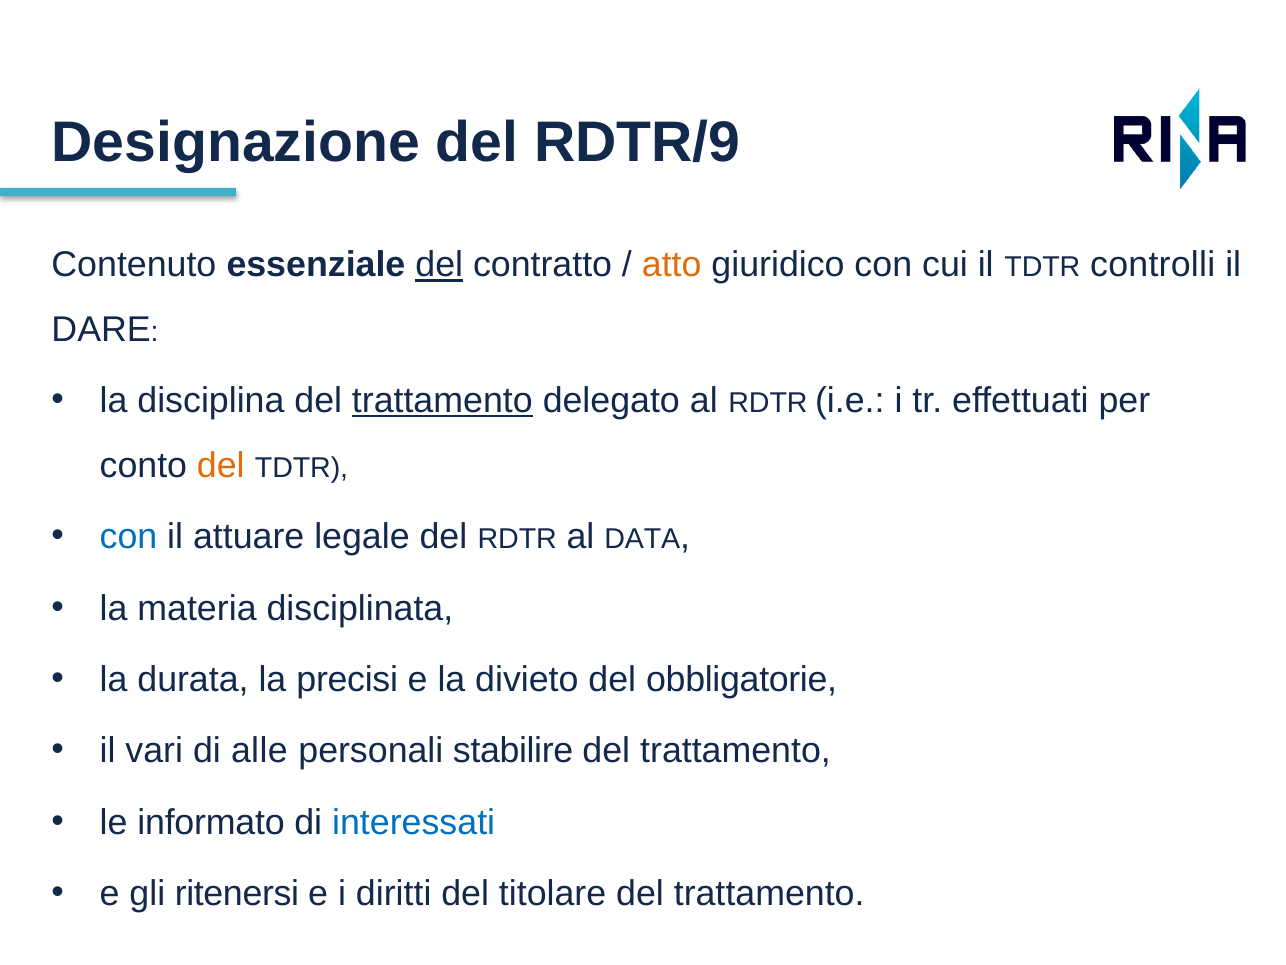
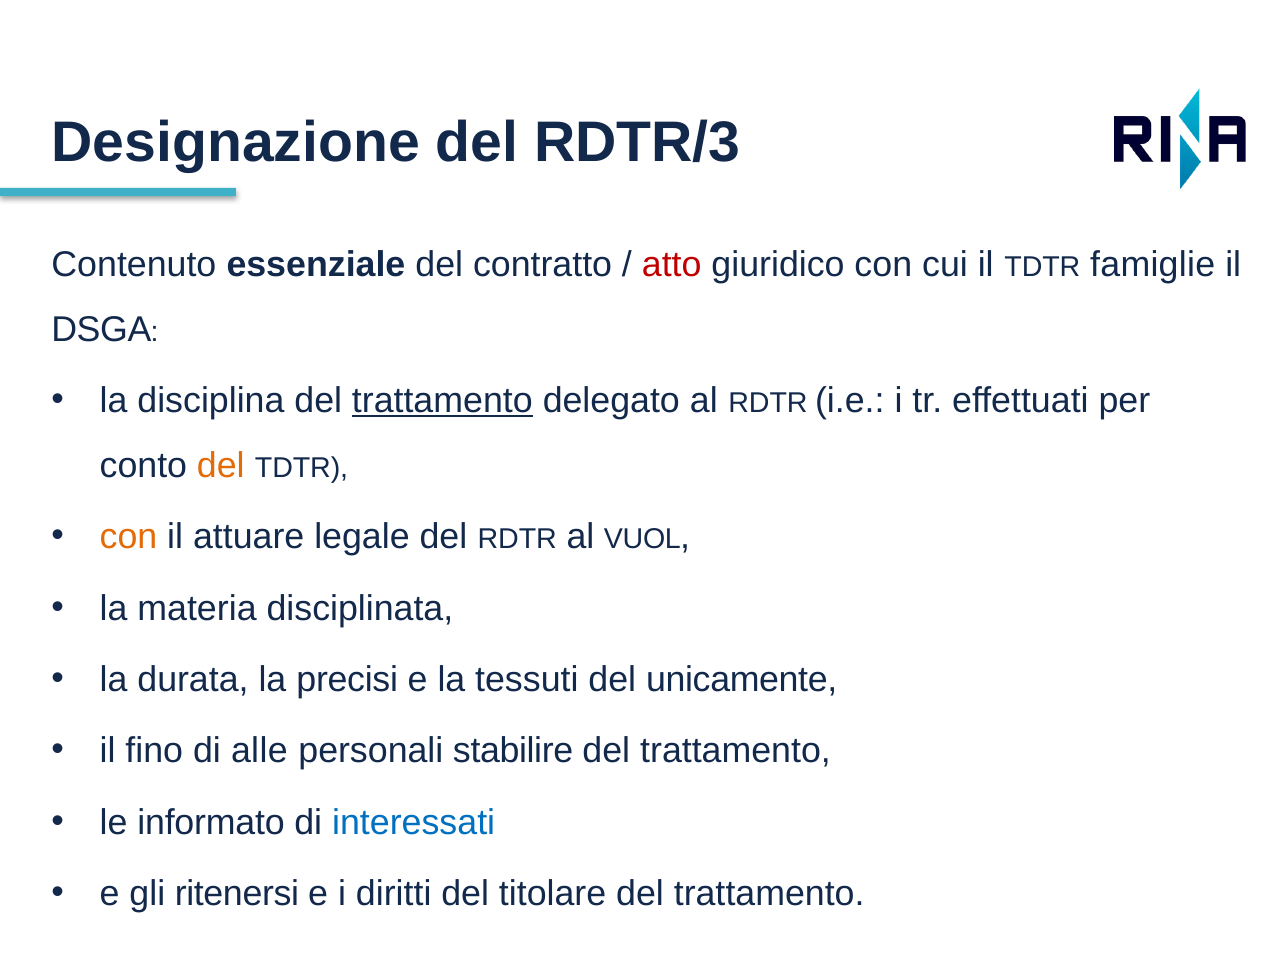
RDTR/9: RDTR/9 -> RDTR/3 (637, 143)
del underline: present -> none (439, 265)
atto colour: orange -> red (672, 265)
controlli: controlli -> famiglie (1153, 265)
DARE: DARE -> DSGA (101, 329)
con colour: blue -> orange (129, 536)
DATA: DATA -> VUOL (642, 539)
divieto: divieto -> tessuti (527, 679)
obbligatorie: obbligatorie -> unicamente (742, 679)
vari: vari -> fino (154, 751)
